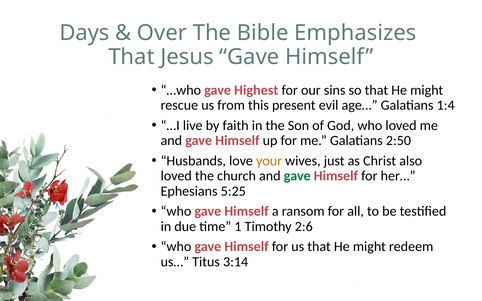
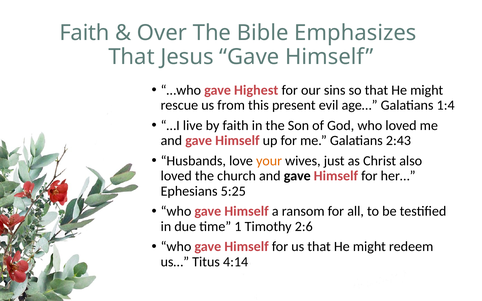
Days: Days -> Faith (84, 33)
2:50: 2:50 -> 2:43 (398, 141)
gave colour: green -> black (297, 176)
3:14: 3:14 -> 4:14 (236, 262)
